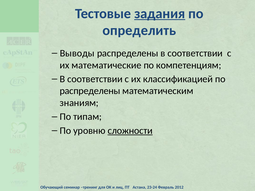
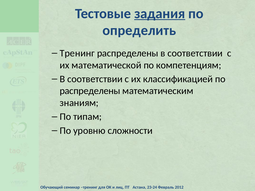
Выводы: Выводы -> Тренинг (77, 53)
математические: математические -> математической (106, 65)
сложности underline: present -> none (130, 131)
